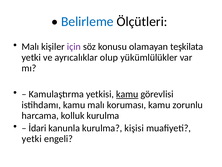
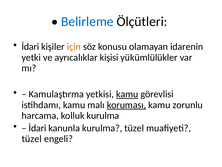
Malı: Malı -> İdari (30, 47)
için colour: purple -> orange (74, 47)
teşkilata: teşkilata -> idarenin (187, 47)
olup: olup -> kişisi (109, 57)
koruması underline: none -> present (126, 105)
kurulma kişisi: kişisi -> tüzel (134, 128)
yetki: yetki -> tüzel (32, 138)
